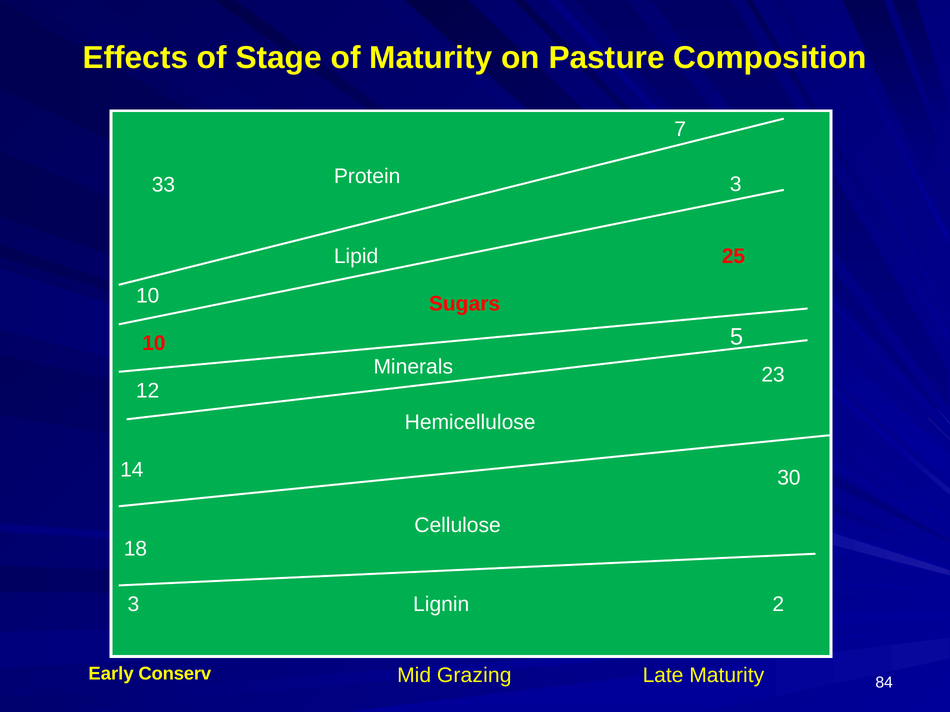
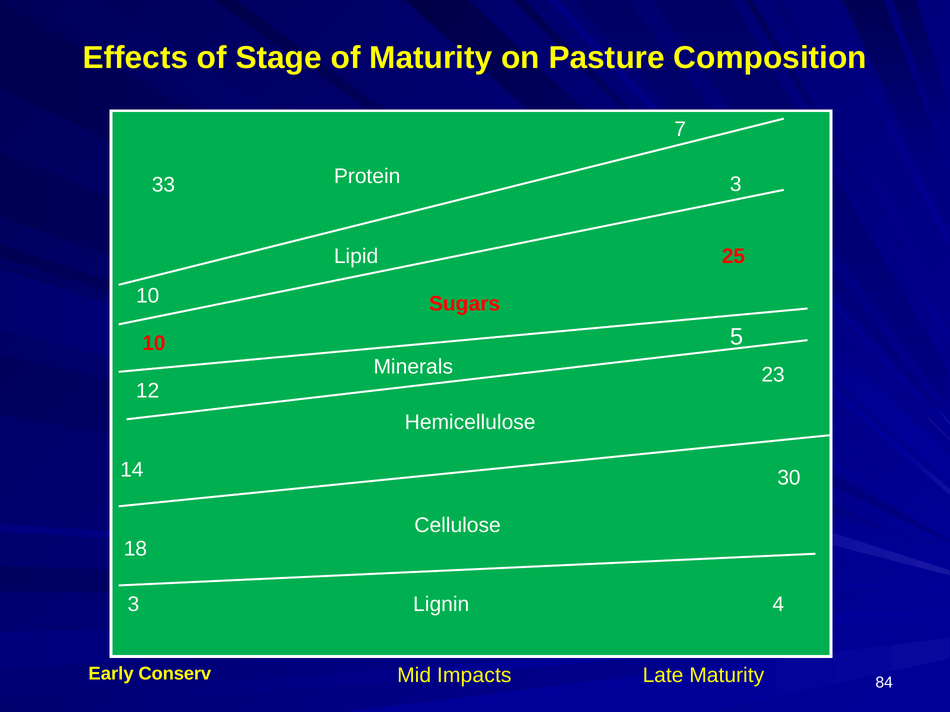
2: 2 -> 4 (778, 605)
Grazing: Grazing -> Impacts (474, 676)
